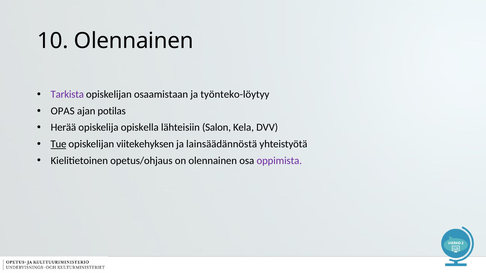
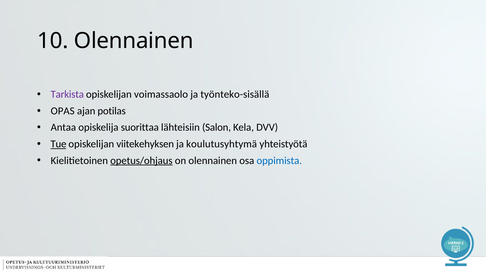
osaamistaan: osaamistaan -> voimassaolo (161, 95)
työnteko-löytyy: työnteko-löytyy -> työnteko-sisällä (235, 95)
Herää: Herää -> Antaa (63, 128)
opiskella: opiskella -> suorittaa (140, 128)
lainsäädännöstä: lainsäädännöstä -> koulutusyhtymä (222, 144)
opetus/ohjaus underline: none -> present (141, 161)
oppimista colour: purple -> blue (279, 161)
